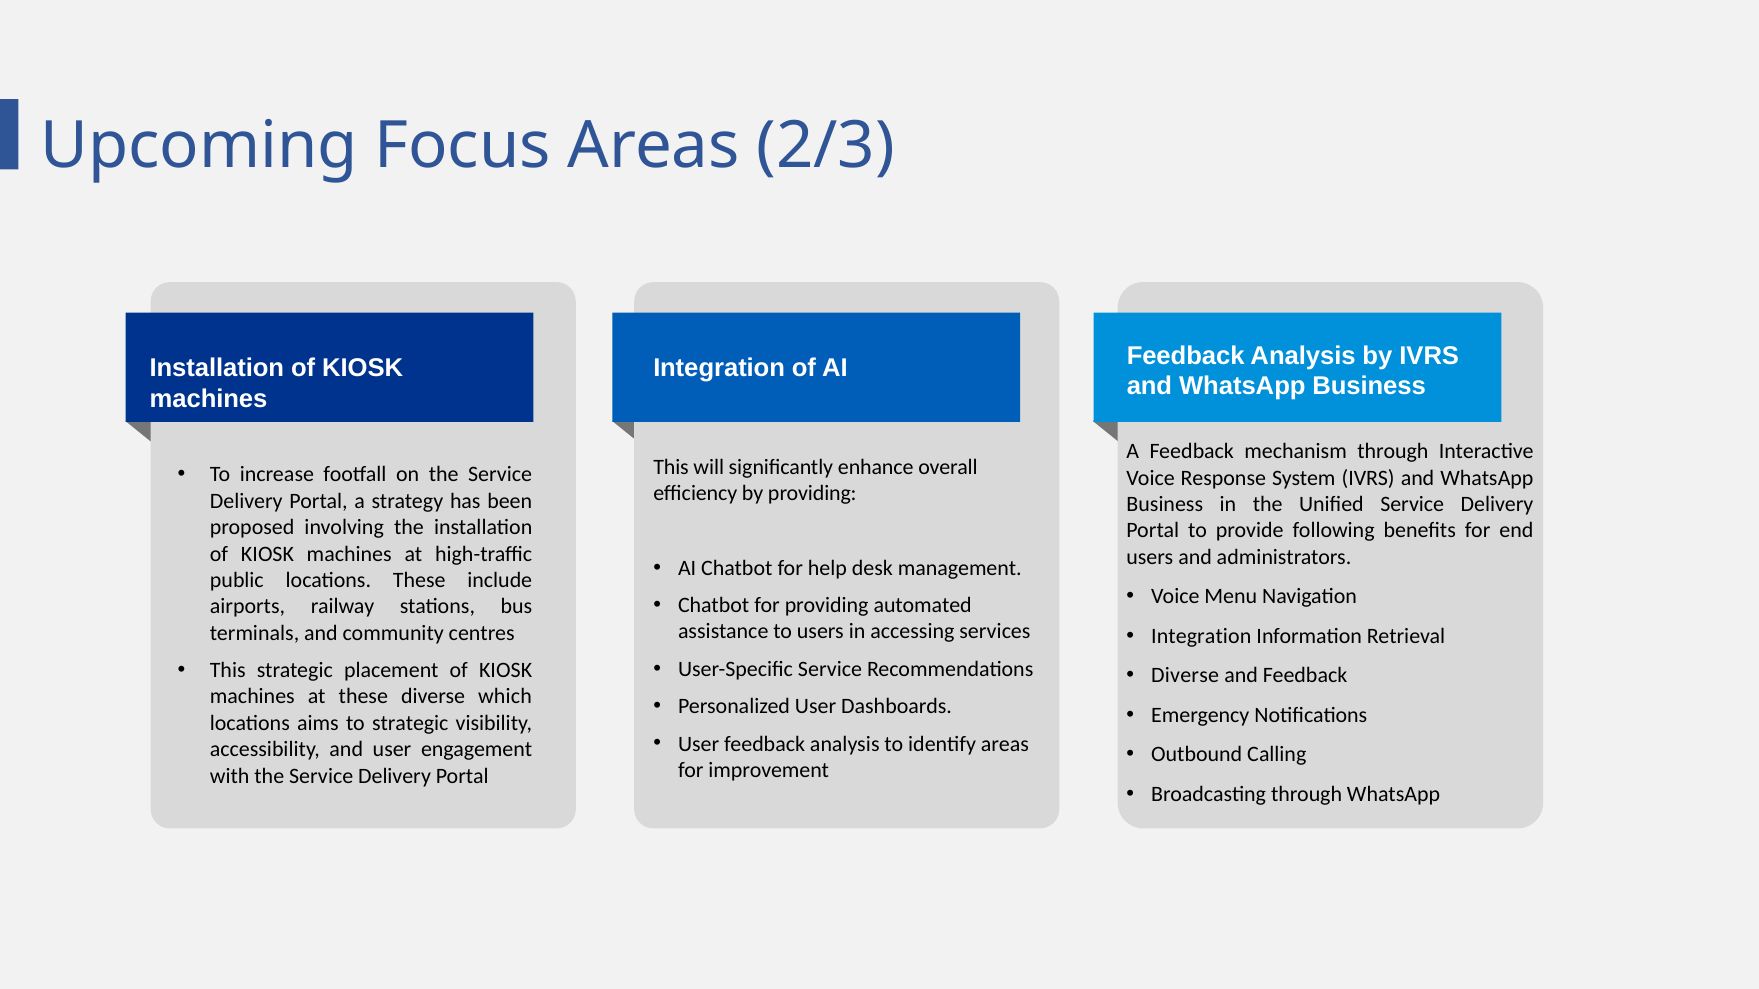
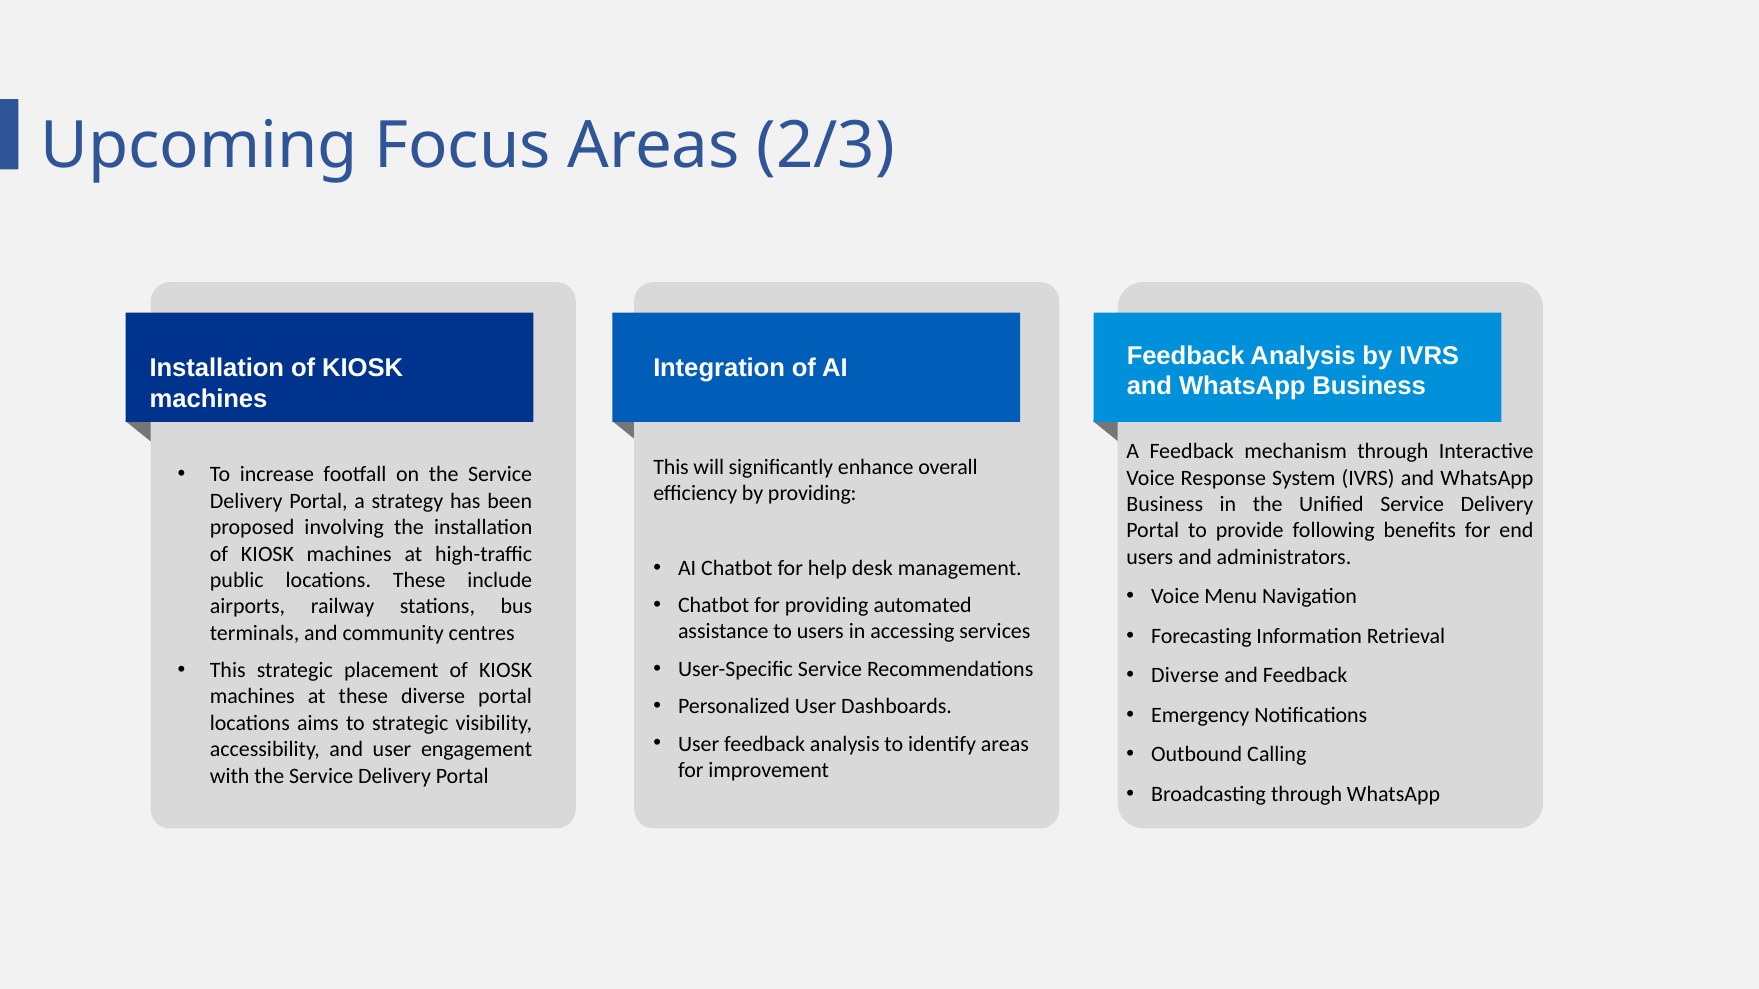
Integration: Integration -> Forecasting (1201, 636)
diverse which: which -> portal (505, 697)
